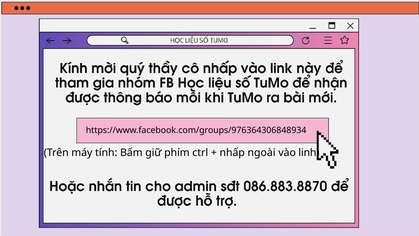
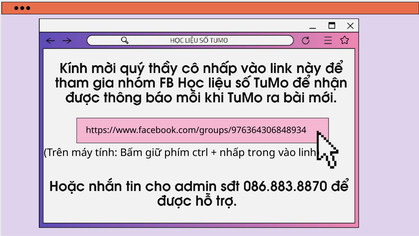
ngoài: ngoài -> trong (262, 153)
